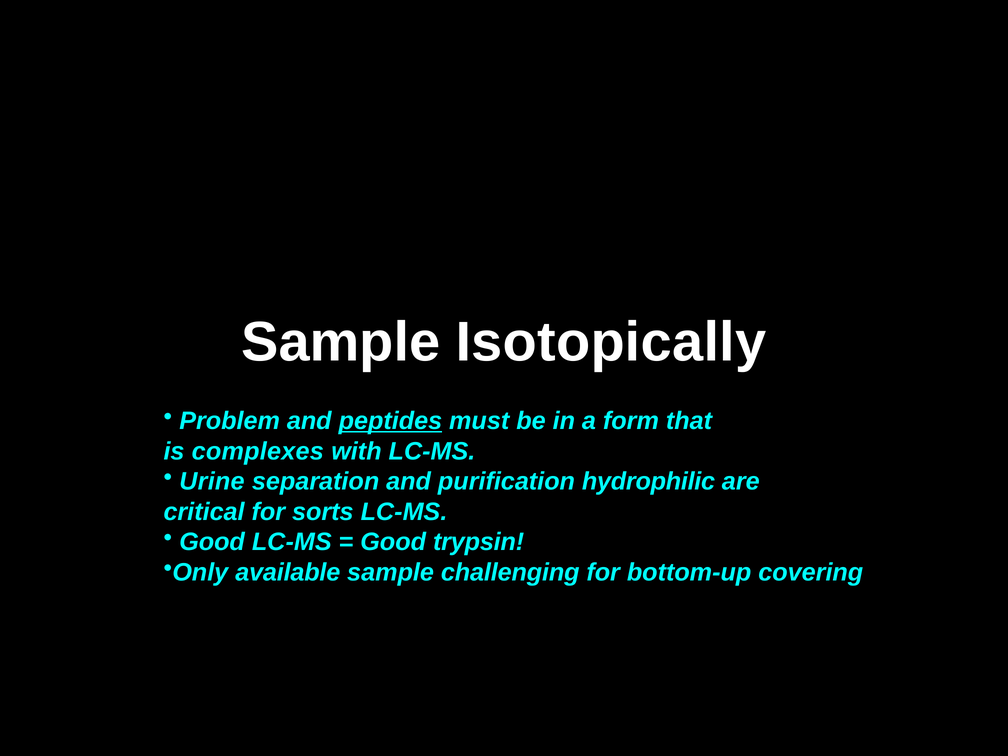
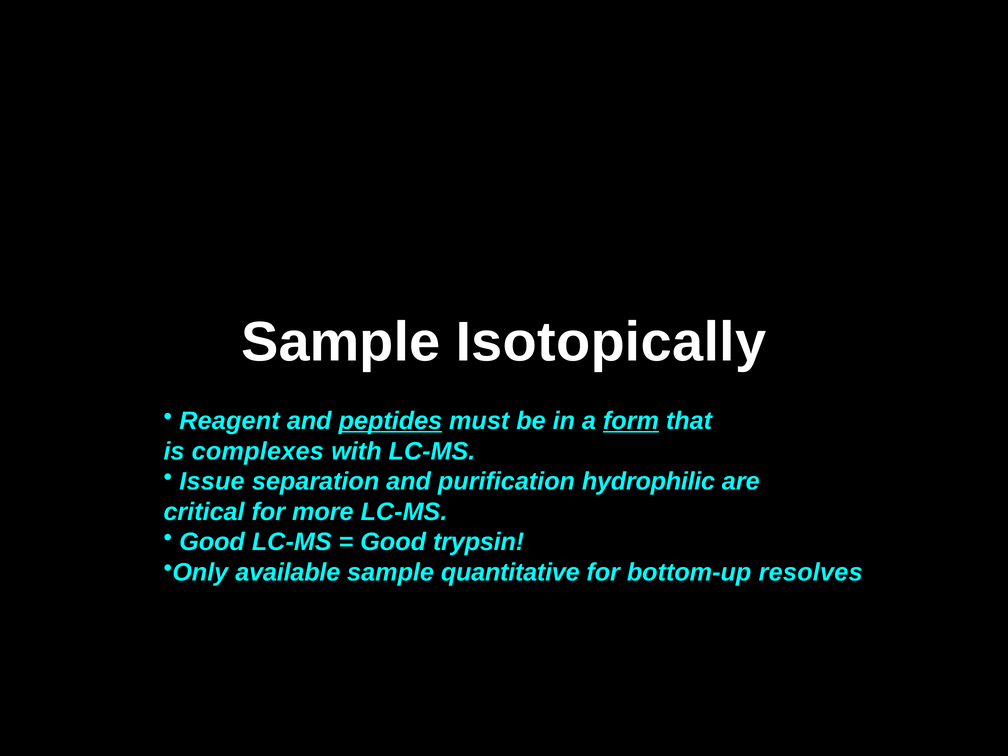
Problem: Problem -> Reagent (230, 421)
form underline: none -> present (631, 421)
Urine: Urine -> Issue (212, 482)
sorts: sorts -> more (323, 512)
challenging: challenging -> quantitative (510, 572)
covering: covering -> resolves (811, 572)
